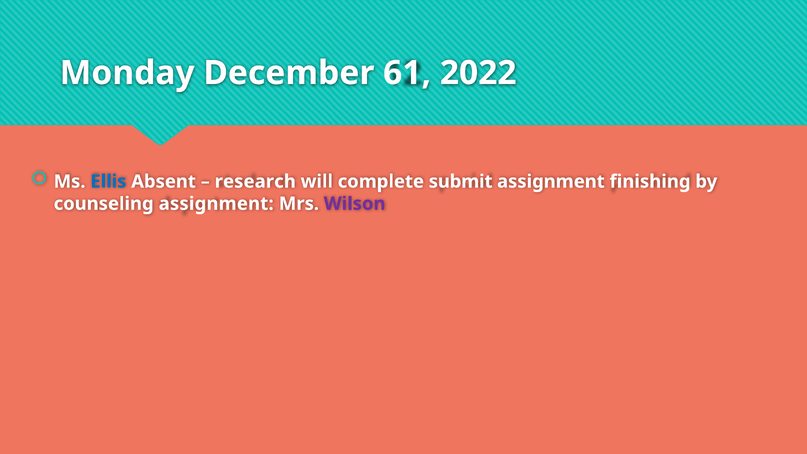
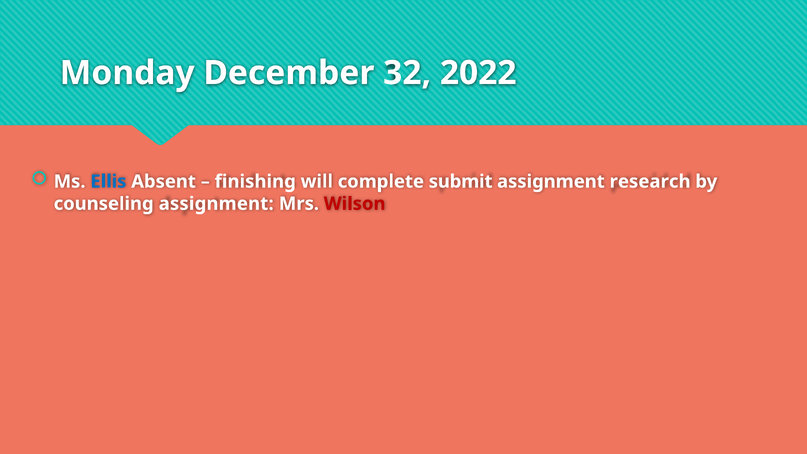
61: 61 -> 32 (407, 73)
research: research -> finishing (255, 182)
finishing: finishing -> research (650, 182)
Wilson colour: purple -> red (355, 204)
